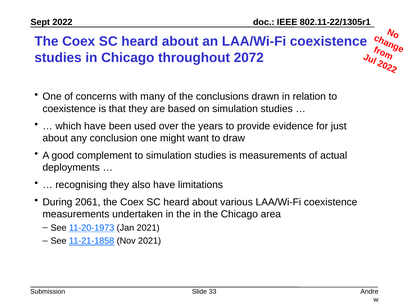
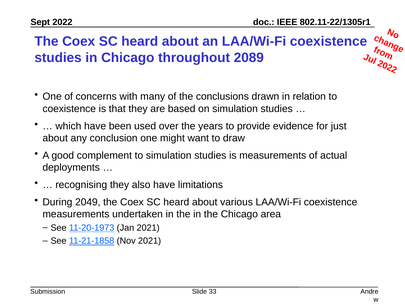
2072: 2072 -> 2089 (249, 58)
2061: 2061 -> 2049 (88, 202)
